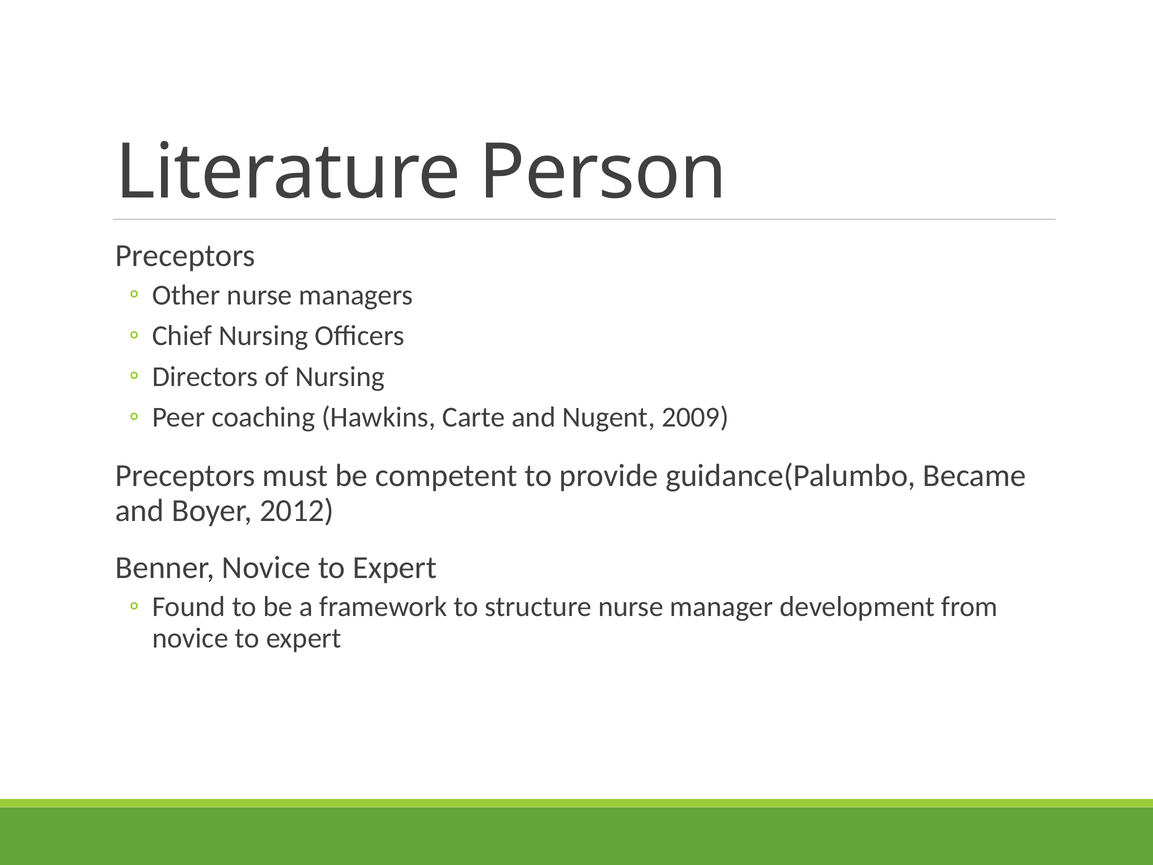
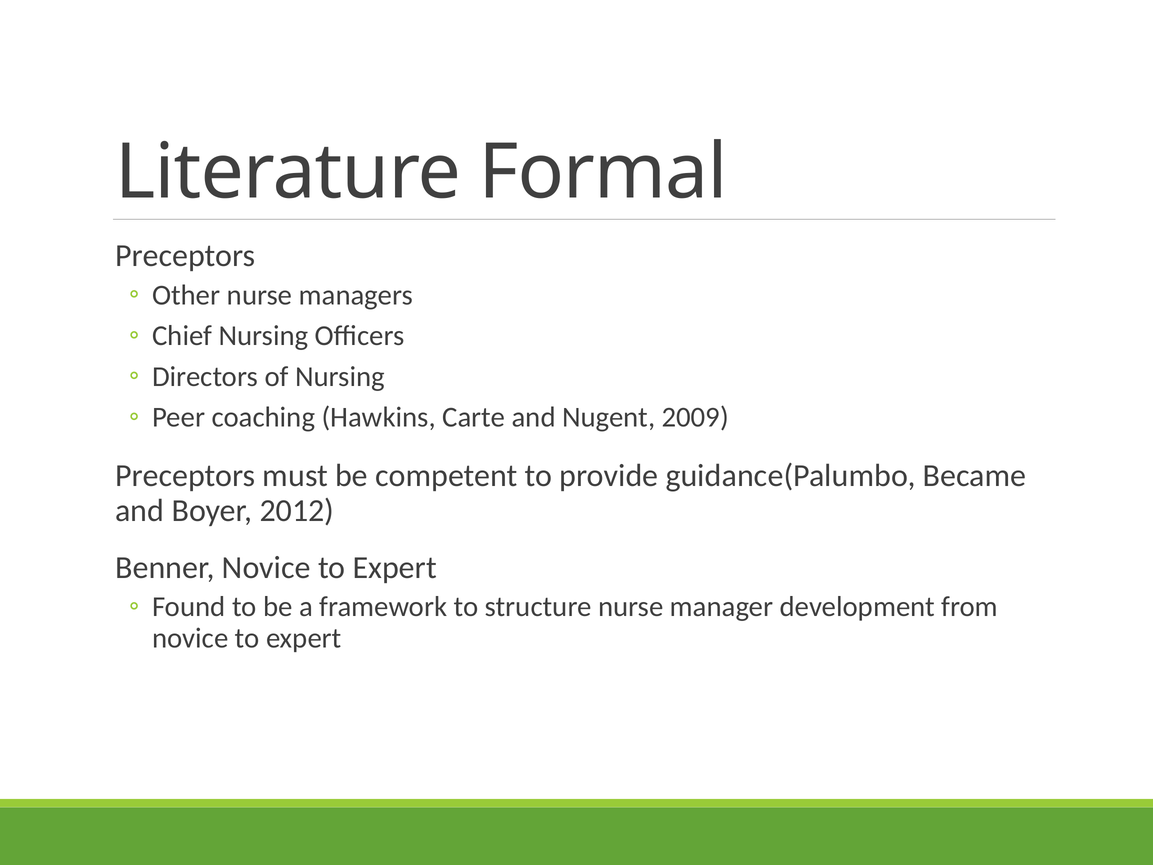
Person: Person -> Formal (603, 172)
